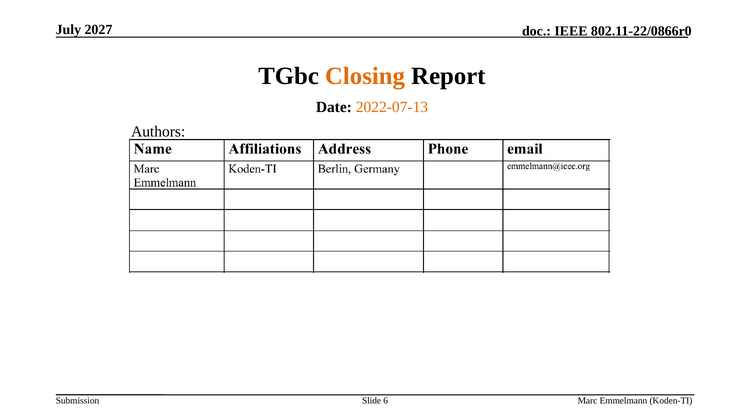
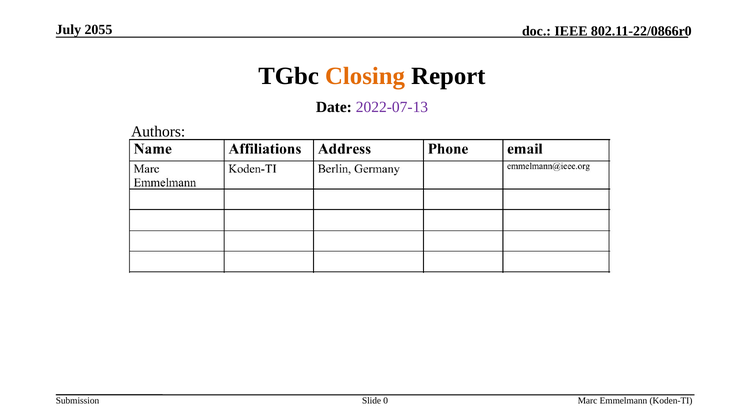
2027: 2027 -> 2055 (98, 30)
2022-07-13 colour: orange -> purple (392, 107)
6: 6 -> 0 (386, 401)
